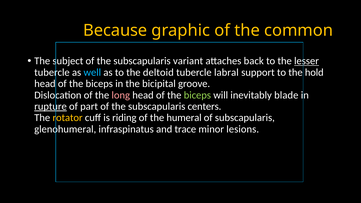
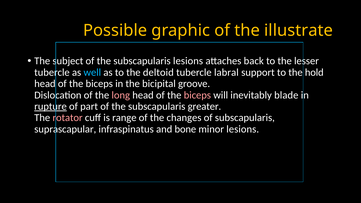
Because: Because -> Possible (115, 30)
common: common -> illustrate (299, 30)
subscapularis variant: variant -> lesions (188, 61)
lesser underline: present -> none (307, 61)
biceps colour: light green -> pink (197, 95)
centers: centers -> greater (204, 106)
rotator colour: yellow -> pink (68, 118)
riding: riding -> range (124, 118)
humeral: humeral -> changes (184, 118)
glenohumeral: glenohumeral -> suprascapular (65, 129)
trace: trace -> bone (185, 129)
